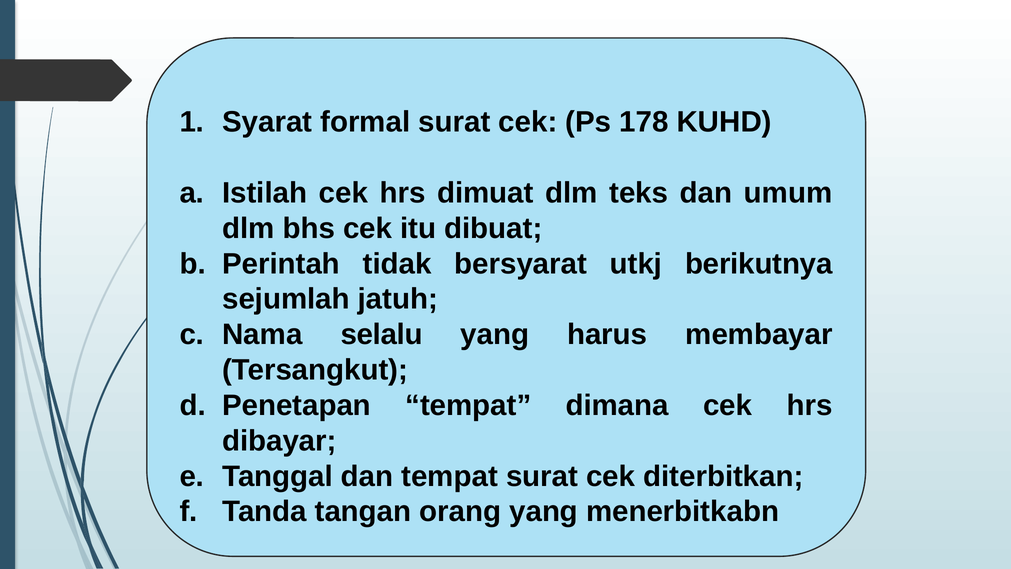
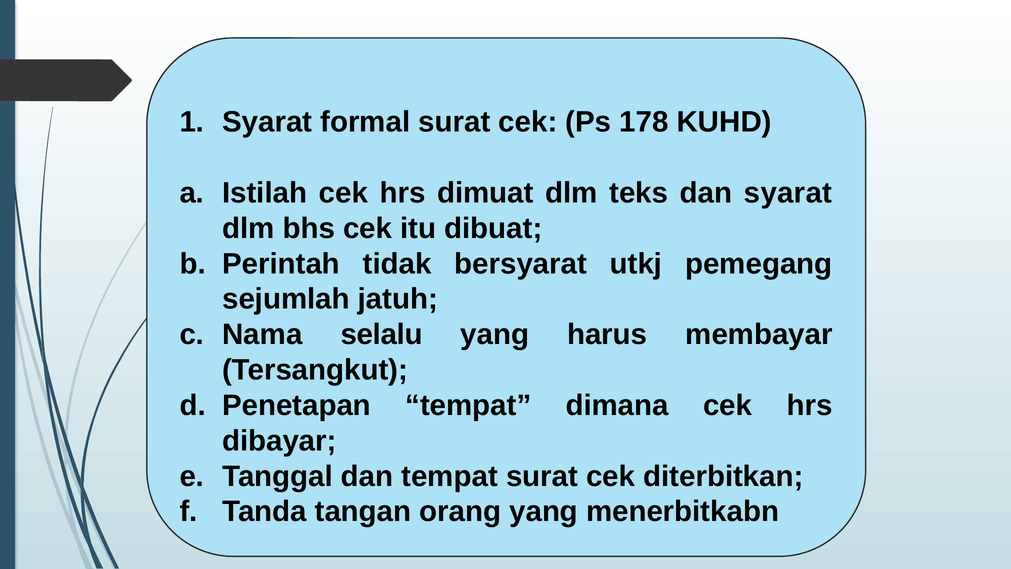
dan umum: umum -> syarat (788, 193)
berikutnya: berikutnya -> pemegang (759, 264)
